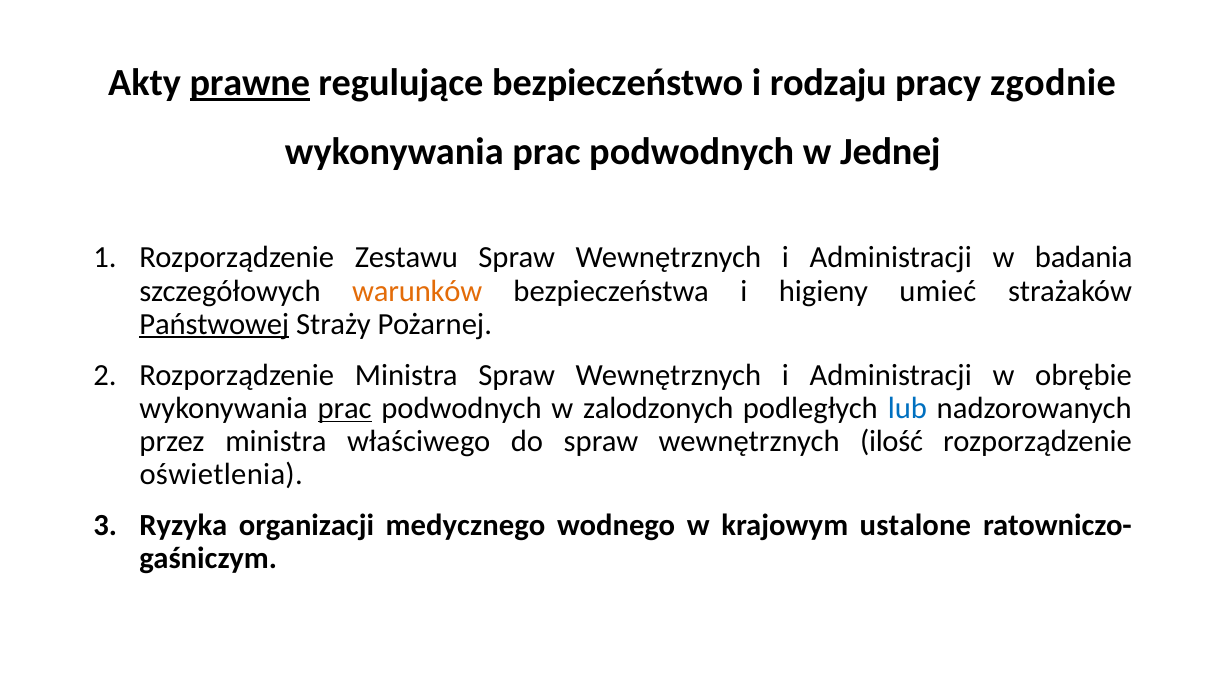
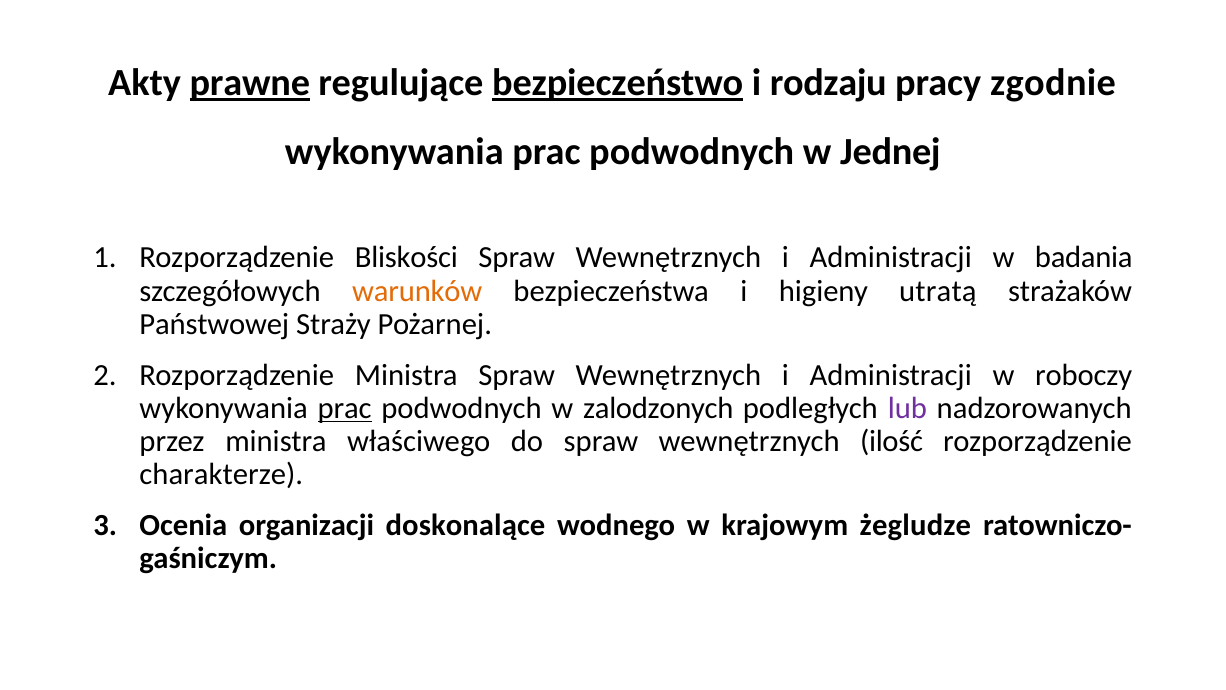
bezpieczeństwo underline: none -> present (618, 83)
Zestawu: Zestawu -> Bliskości (406, 258)
umieć: umieć -> utratą (938, 291)
Państwowej underline: present -> none (214, 324)
obrębie: obrębie -> roboczy (1084, 375)
lub colour: blue -> purple (907, 408)
oświetlenia: oświetlenia -> charakterze (221, 474)
Ryzyka: Ryzyka -> Ocenia (183, 525)
medycznego: medycznego -> doskonalące (466, 525)
ustalone: ustalone -> żegludze (915, 525)
